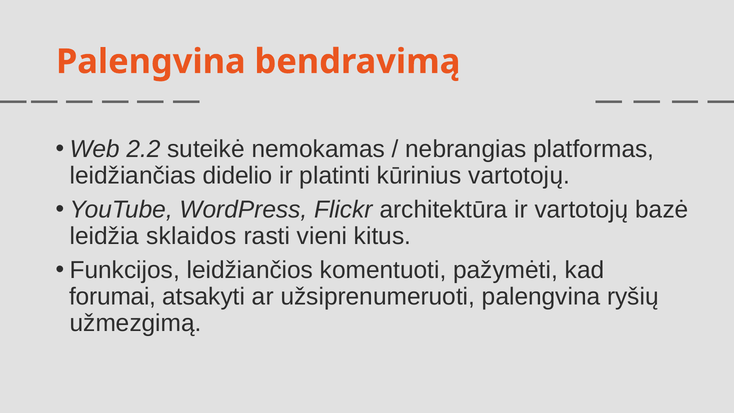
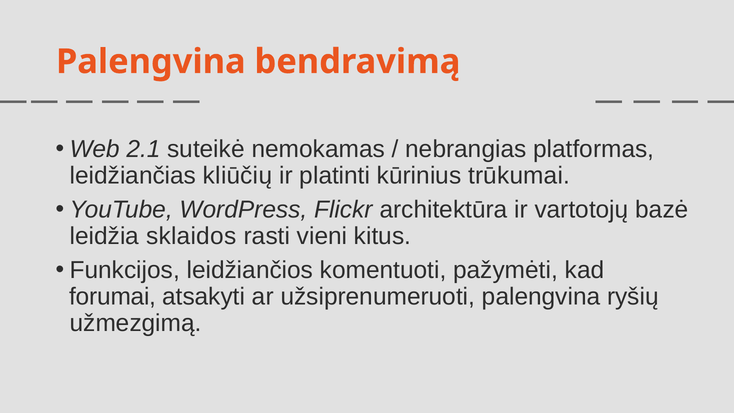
2.2: 2.2 -> 2.1 (143, 149)
didelio: didelio -> kliūčių (238, 175)
kūrinius vartotojų: vartotojų -> trūkumai (519, 175)
